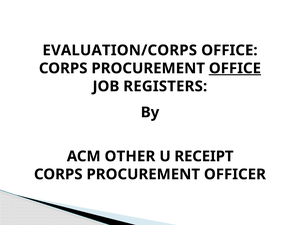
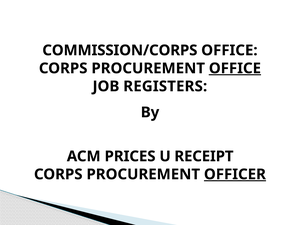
EVALUATION/CORPS: EVALUATION/CORPS -> COMMISSION/CORPS (120, 50)
OTHER: OTHER -> PRICES (130, 156)
OFFICER underline: none -> present (235, 174)
